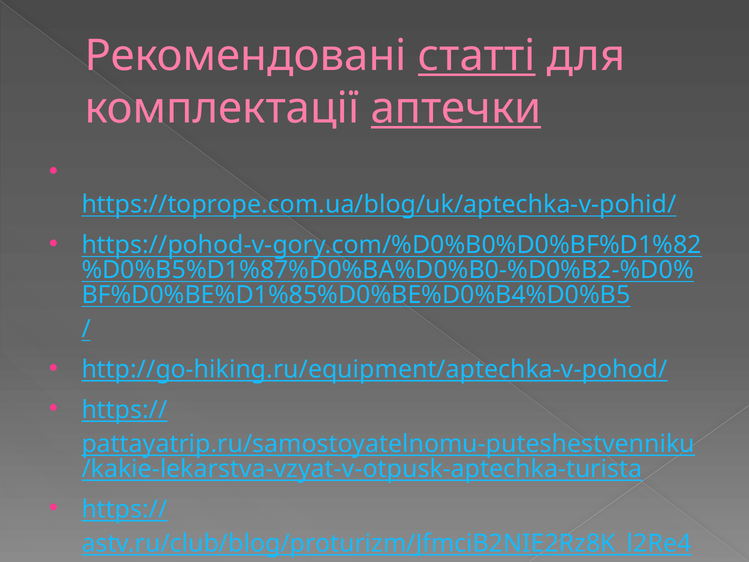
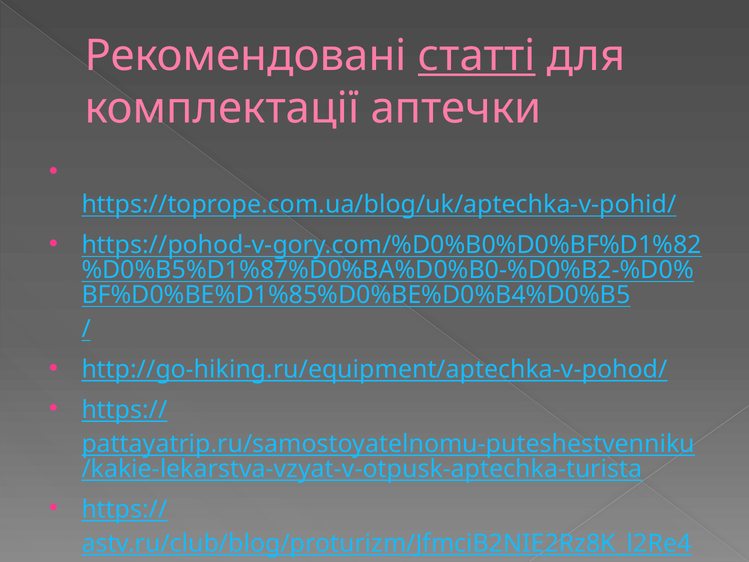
аптечки underline: present -> none (456, 108)
